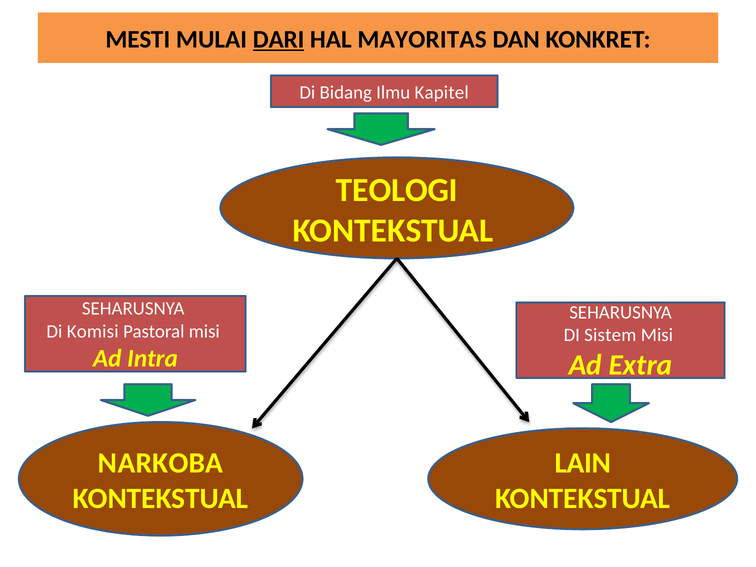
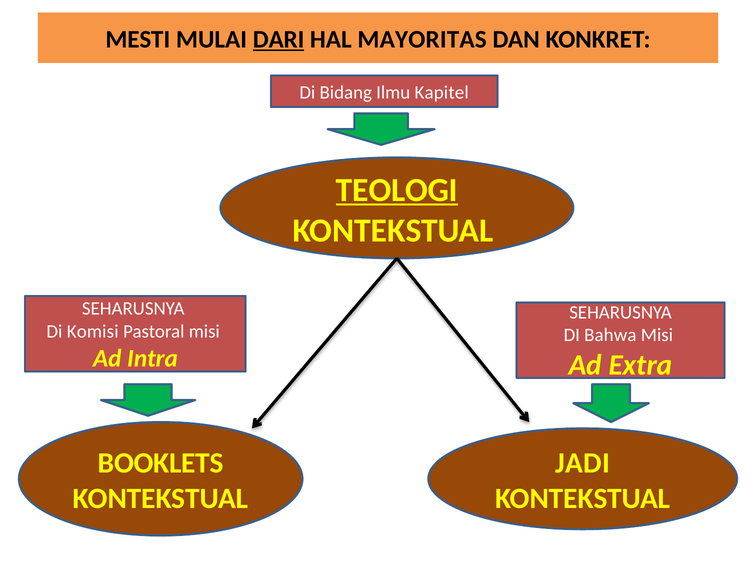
TEOLOGI underline: none -> present (397, 190)
Sistem: Sistem -> Bahwa (610, 335)
NARKOBA: NARKOBA -> BOOKLETS (161, 463)
LAIN: LAIN -> JADI (583, 463)
